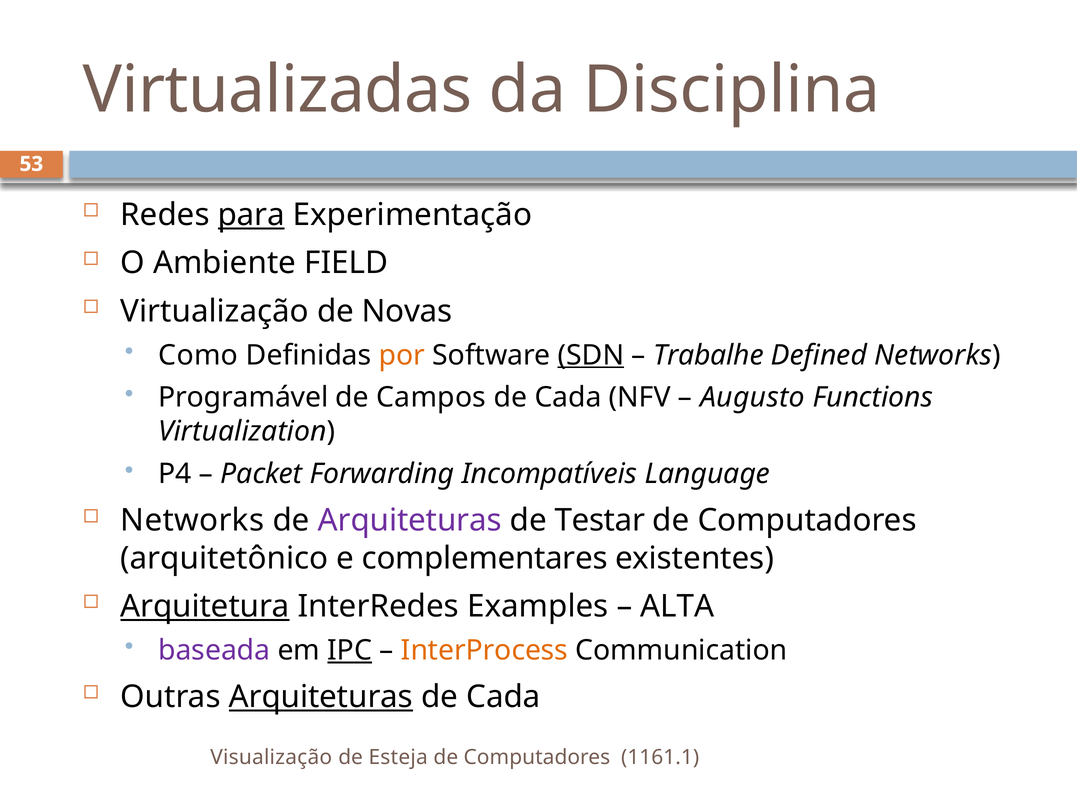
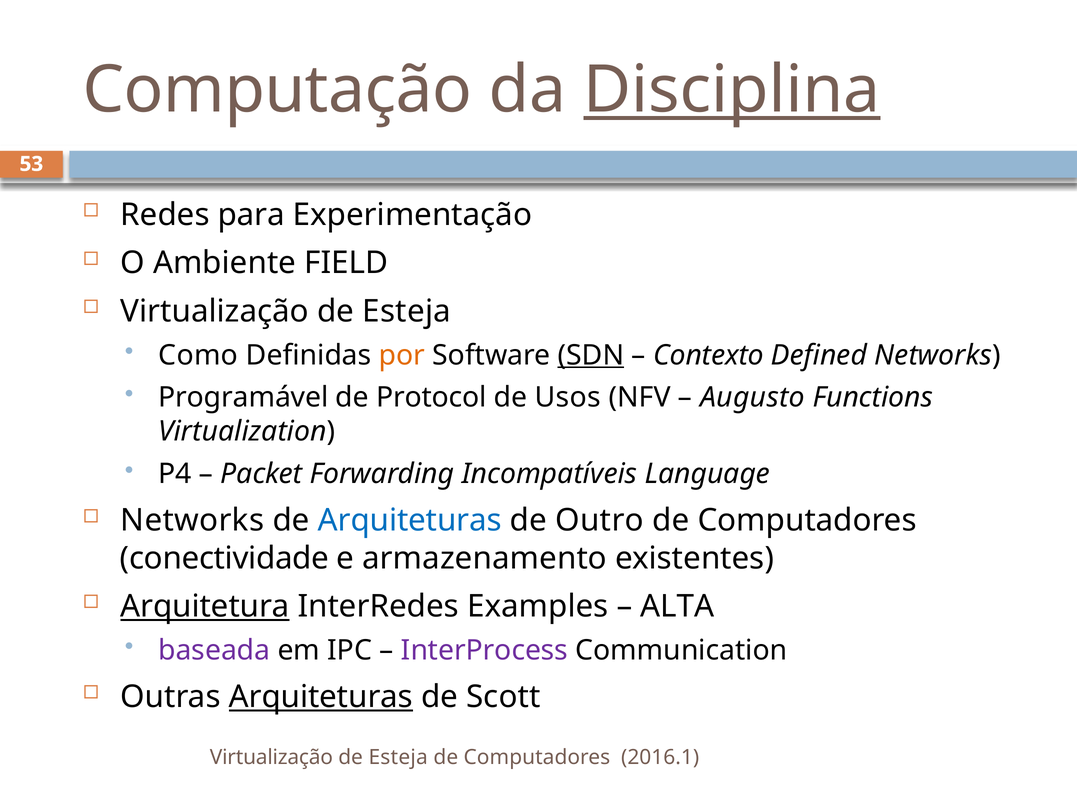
Virtualizadas: Virtualizadas -> Computação (278, 90)
Disciplina underline: none -> present (732, 90)
para underline: present -> none (251, 215)
Novas: Novas -> Esteja (407, 311)
Trabalhe: Trabalhe -> Contexto (709, 355)
Campos: Campos -> Protocol (431, 397)
Cada: Cada -> Usos (568, 397)
Arquiteturas colour: purple -> blue (410, 520)
Testar: Testar -> Outro (600, 520)
arquitetônico: arquitetônico -> conectividade (225, 558)
complementares: complementares -> armazenamento (485, 558)
IPC underline: present -> none (350, 650)
InterProcess colour: orange -> purple (485, 650)
Cada: Cada -> Scott (503, 697)
Visualização: Visualização -> Virtualização (271, 757)
1161.1: 1161.1 -> 2016.1 (660, 757)
